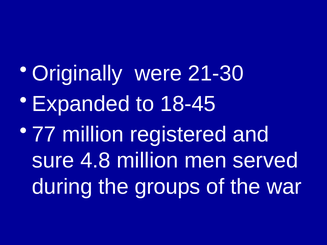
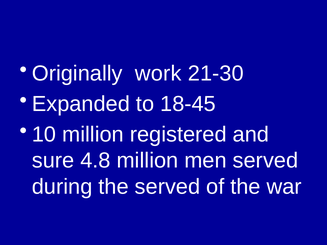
were: were -> work (158, 73)
77: 77 -> 10 (44, 135)
the groups: groups -> served (167, 187)
